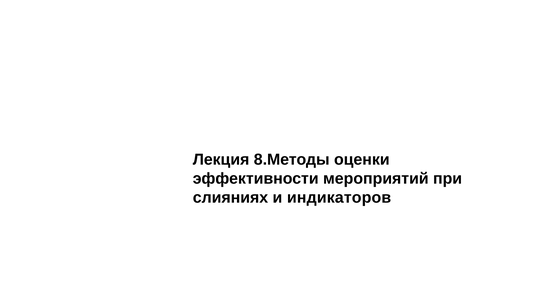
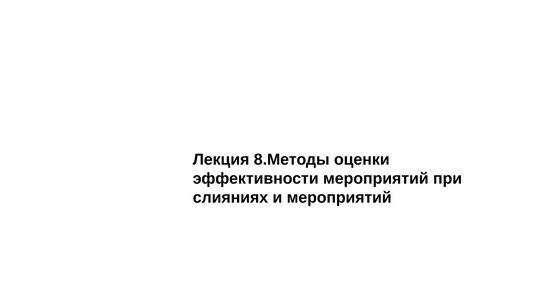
и индикаторов: индикаторов -> мероприятий (339, 197)
